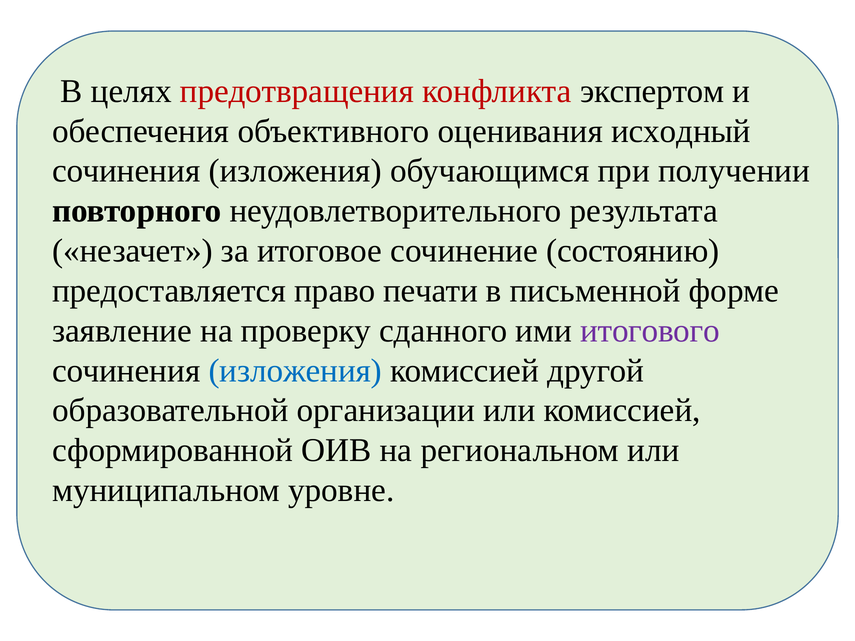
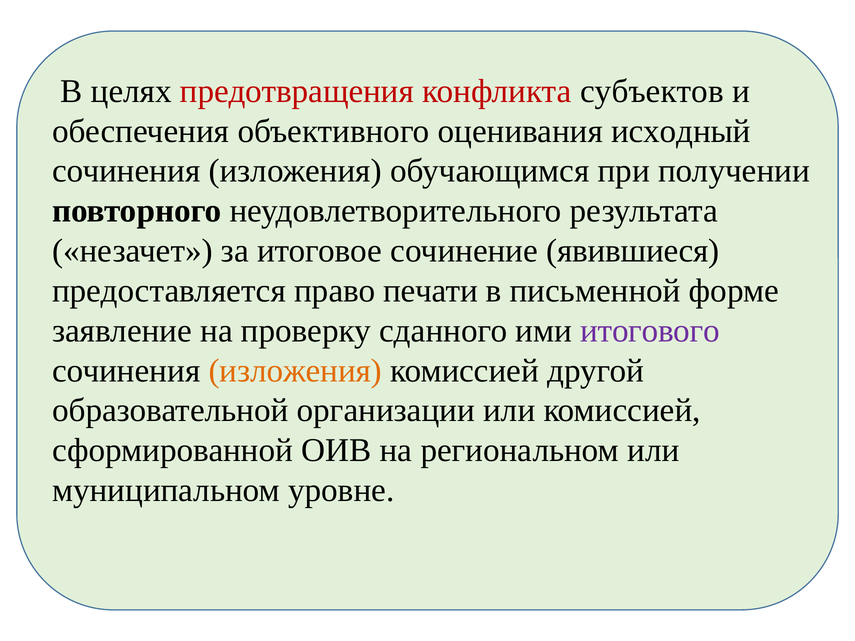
экспертом: экспертом -> субъектов (652, 91)
состоянию: состоянию -> явившиеся (633, 251)
изложения colour: blue -> orange (295, 371)
